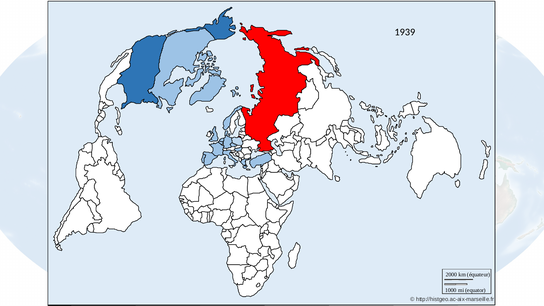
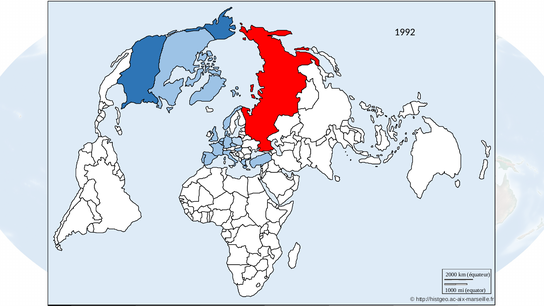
1939: 1939 -> 1992 (405, 32)
